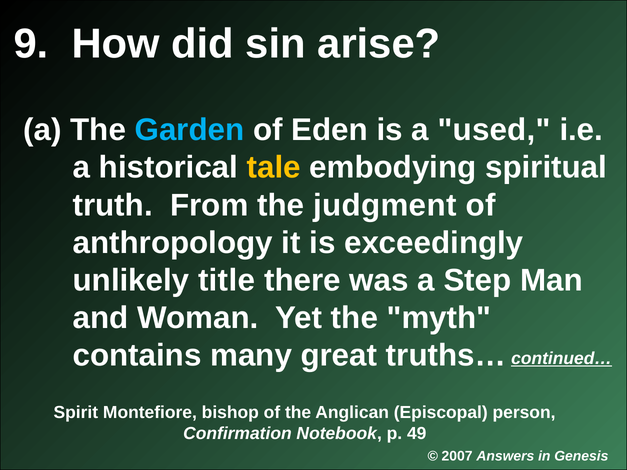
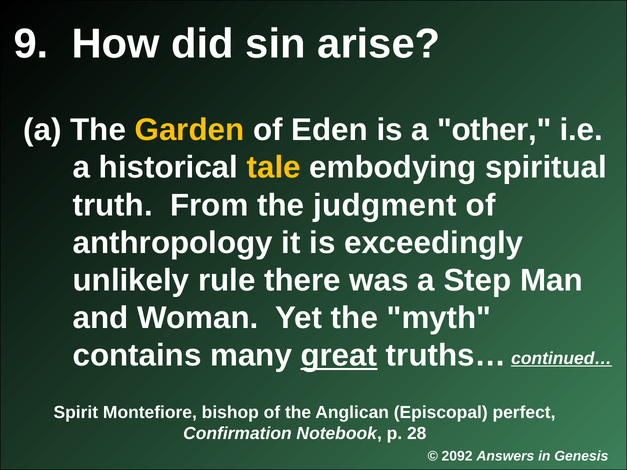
Garden colour: light blue -> yellow (190, 130)
used: used -> other (494, 130)
title: title -> rule (227, 281)
great underline: none -> present (339, 356)
person: person -> perfect (524, 413)
49: 49 -> 28 (417, 434)
2007: 2007 -> 2092 (457, 456)
